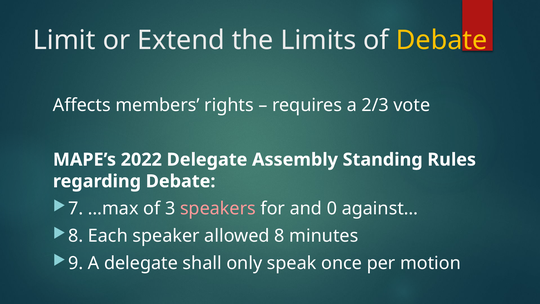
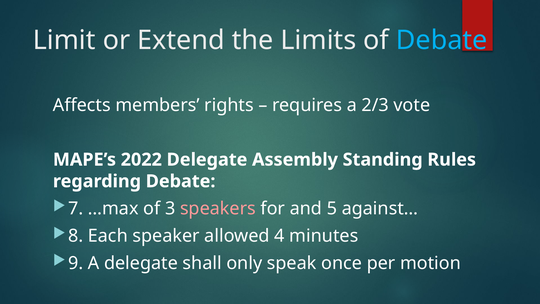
Debate colour: yellow -> light blue (442, 40)
0: 0 -> 5 (332, 208)
allowed 8: 8 -> 4 (279, 236)
